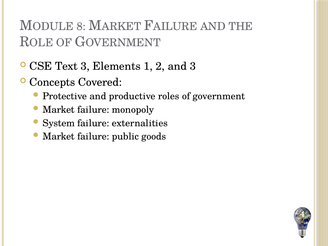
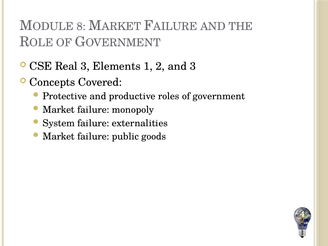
Text: Text -> Real (66, 66)
